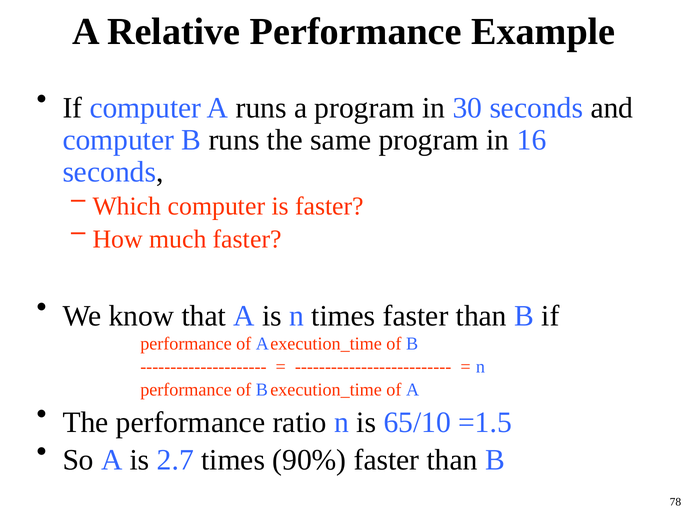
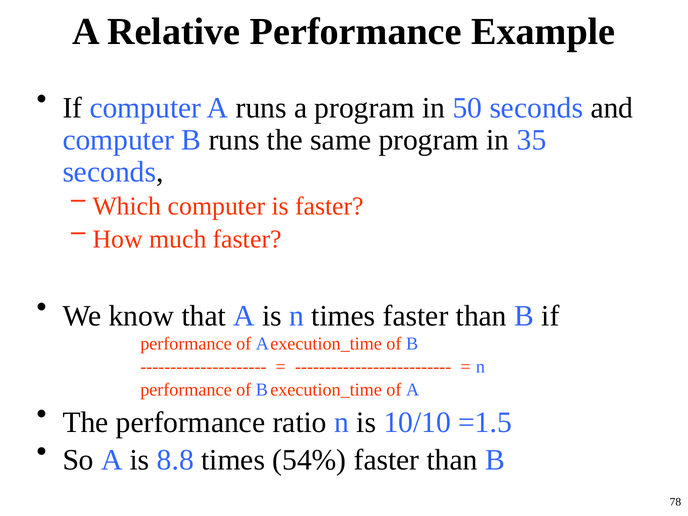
30: 30 -> 50 (467, 108)
16: 16 -> 35 (532, 140)
65/10: 65/10 -> 10/10 (417, 423)
2.7: 2.7 -> 8.8 (175, 460)
90%: 90% -> 54% (309, 460)
